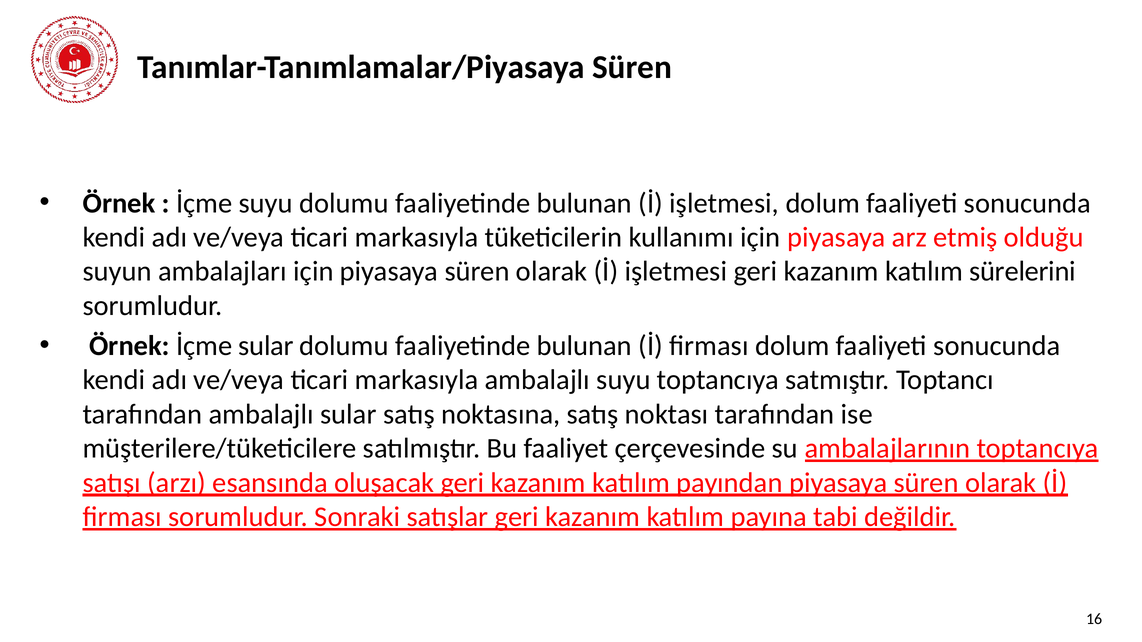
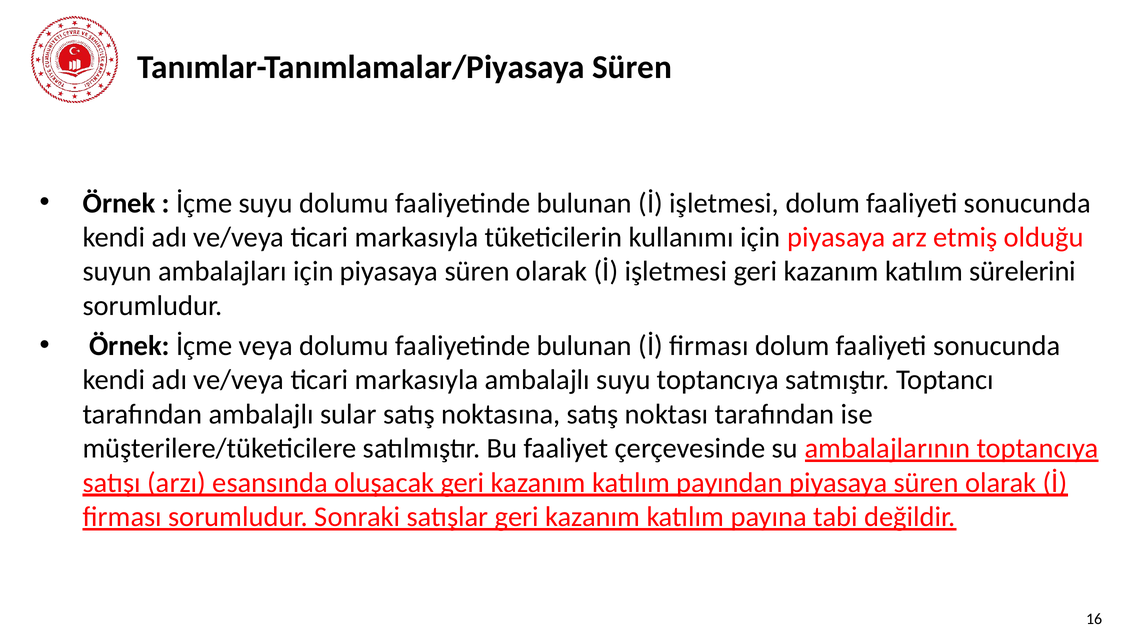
İçme sular: sular -> veya (266, 346)
